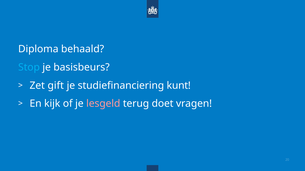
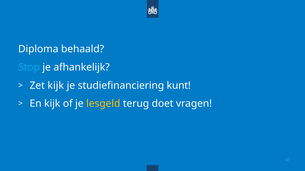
basisbeurs: basisbeurs -> afhankelijk (82, 67)
Zet gift: gift -> kijk (56, 86)
lesgeld colour: pink -> yellow (103, 104)
